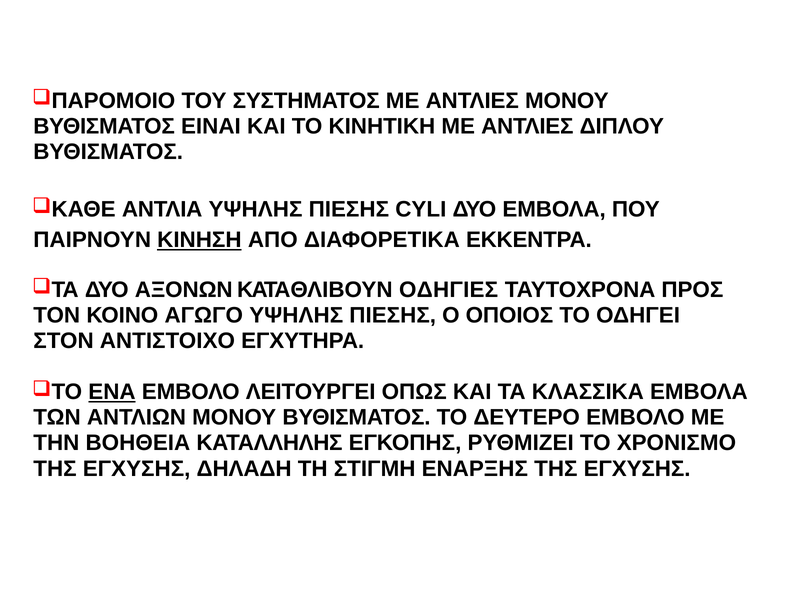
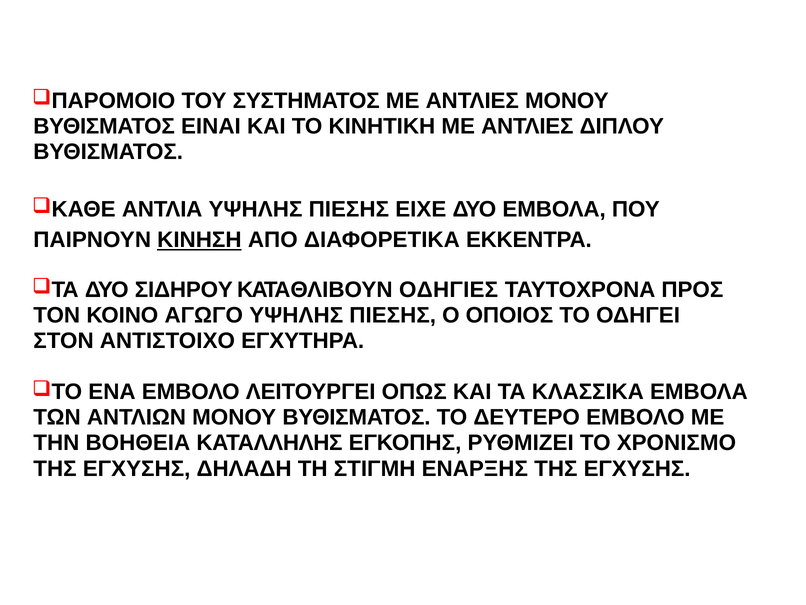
CYLI: CYLI -> ΕΙΧΕ (421, 209)
ΑΞΟΝΩΝ: ΑΞΟΝΩΝ -> ΣΙΔΗΡΟΥ (184, 290)
ΕΝΑ underline: present -> none (112, 392)
